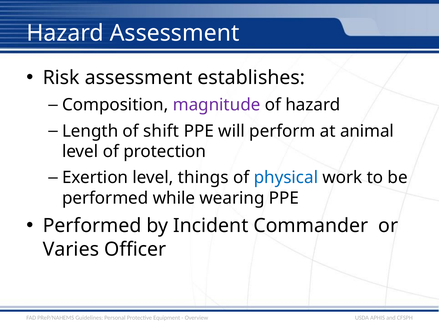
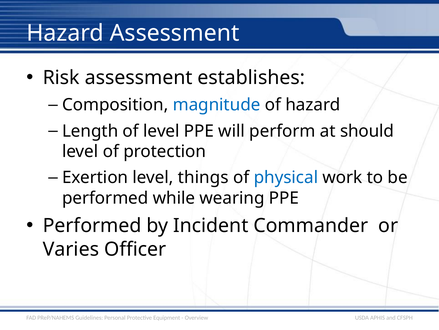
magnitude colour: purple -> blue (217, 105)
of shift: shift -> level (161, 131)
animal: animal -> should (367, 131)
